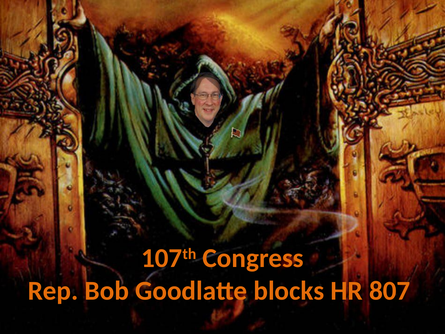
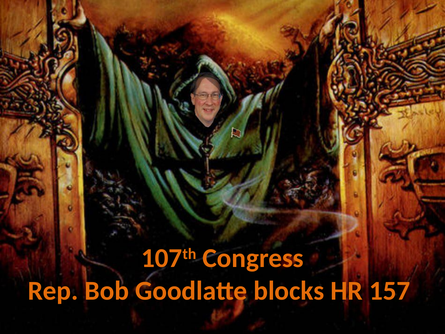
807: 807 -> 157 (390, 291)
